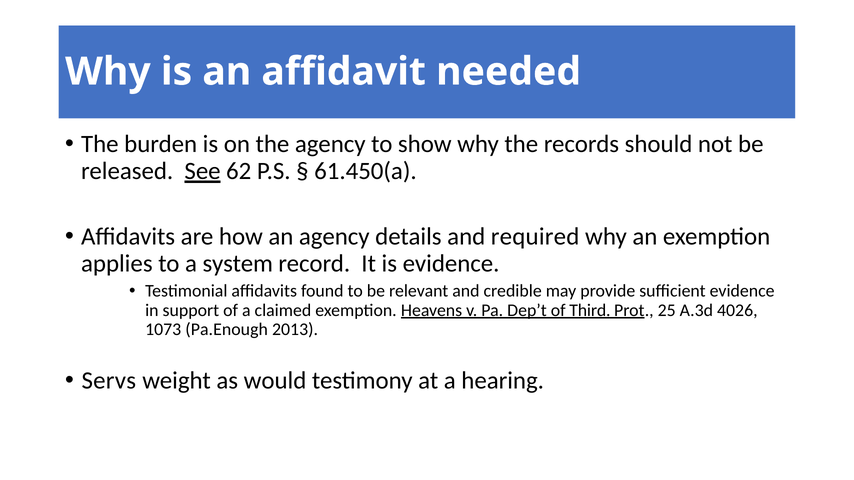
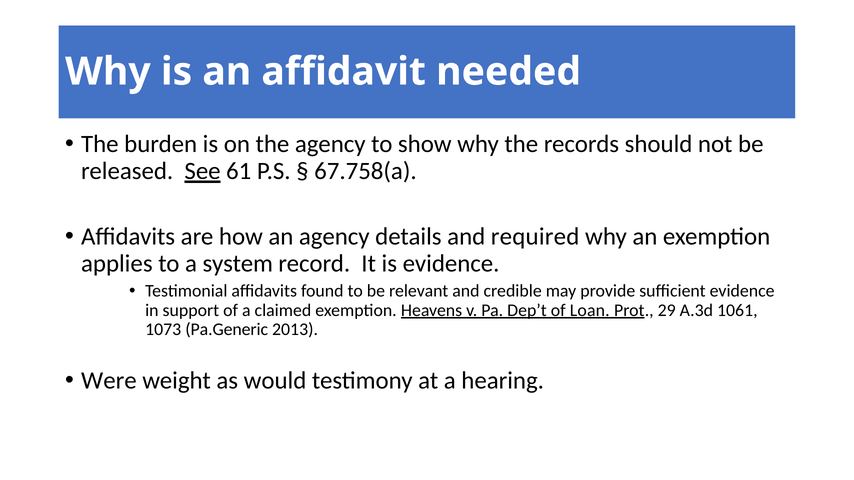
62: 62 -> 61 (239, 171)
61.450(a: 61.450(a -> 67.758(a (365, 171)
Third: Third -> Loan (590, 310)
25: 25 -> 29 (667, 310)
4026: 4026 -> 1061 (737, 310)
Pa.Enough: Pa.Enough -> Pa.Generic (227, 330)
Servs: Servs -> Were (109, 381)
